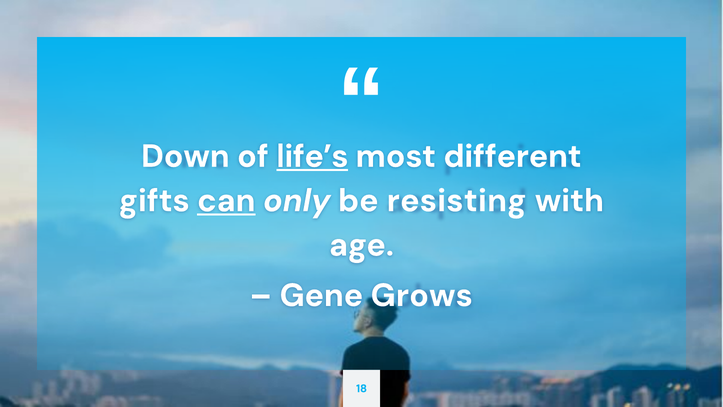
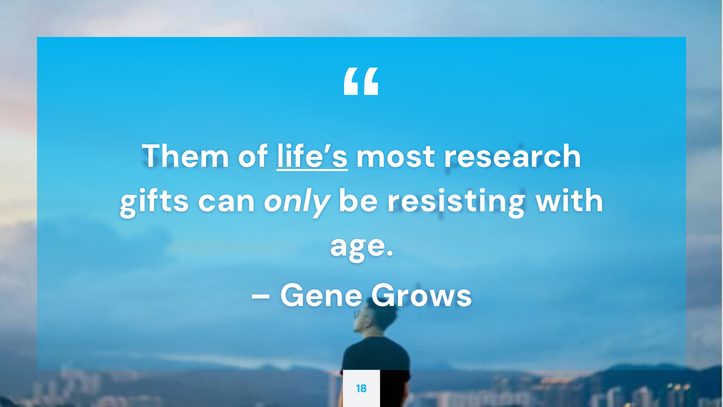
Down: Down -> Them (185, 156)
different: different -> research (513, 156)
can underline: present -> none (226, 200)
